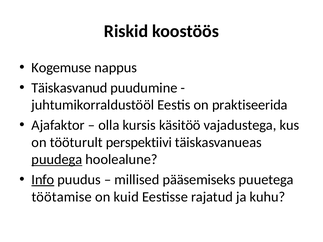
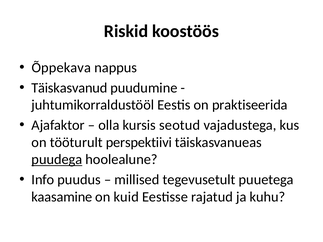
Kogemuse: Kogemuse -> Õppekava (61, 68)
käsitöö: käsitöö -> seotud (180, 125)
Info underline: present -> none (43, 180)
pääsemiseks: pääsemiseks -> tegevusetult (199, 180)
töötamise: töötamise -> kaasamine (62, 197)
